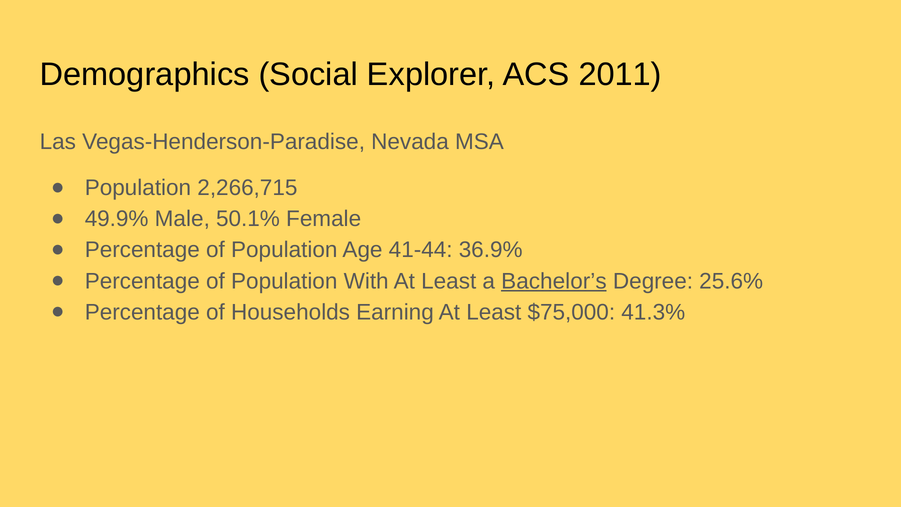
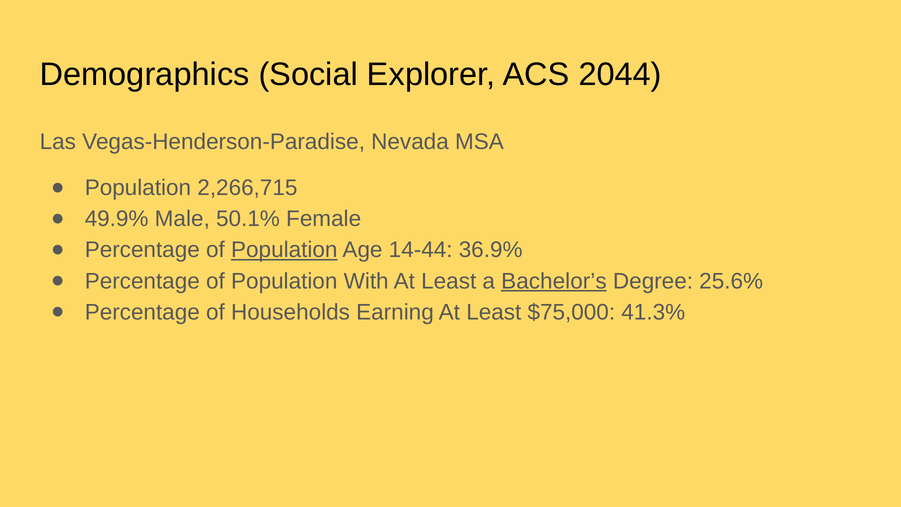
2011: 2011 -> 2044 (620, 75)
Population underline: none -> present (284, 250)
41-44: 41-44 -> 14-44 (421, 250)
